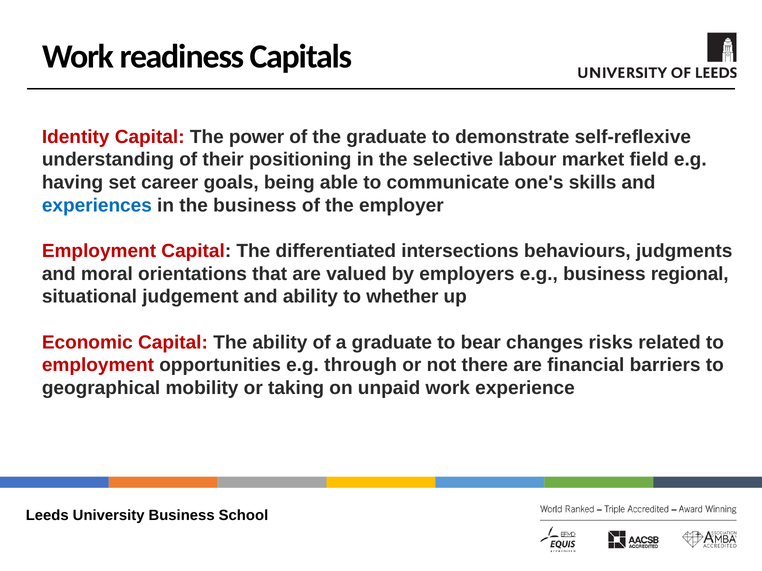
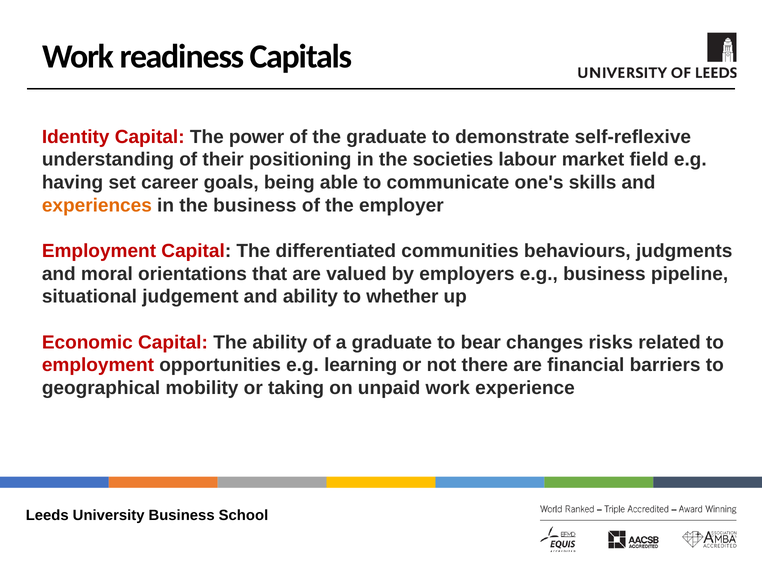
selective: selective -> societies (453, 160)
experiences colour: blue -> orange (97, 206)
intersections: intersections -> communities (460, 251)
regional: regional -> pipeline (690, 274)
through: through -> learning (361, 366)
